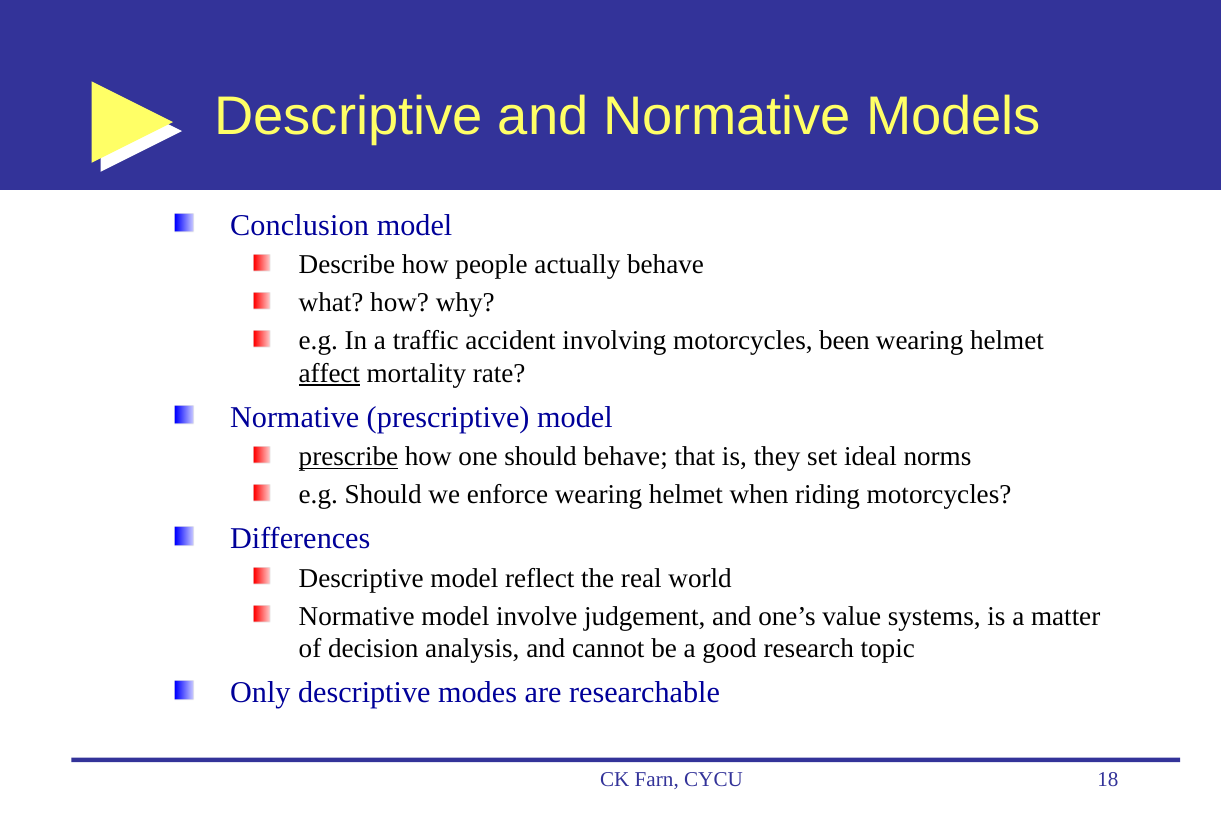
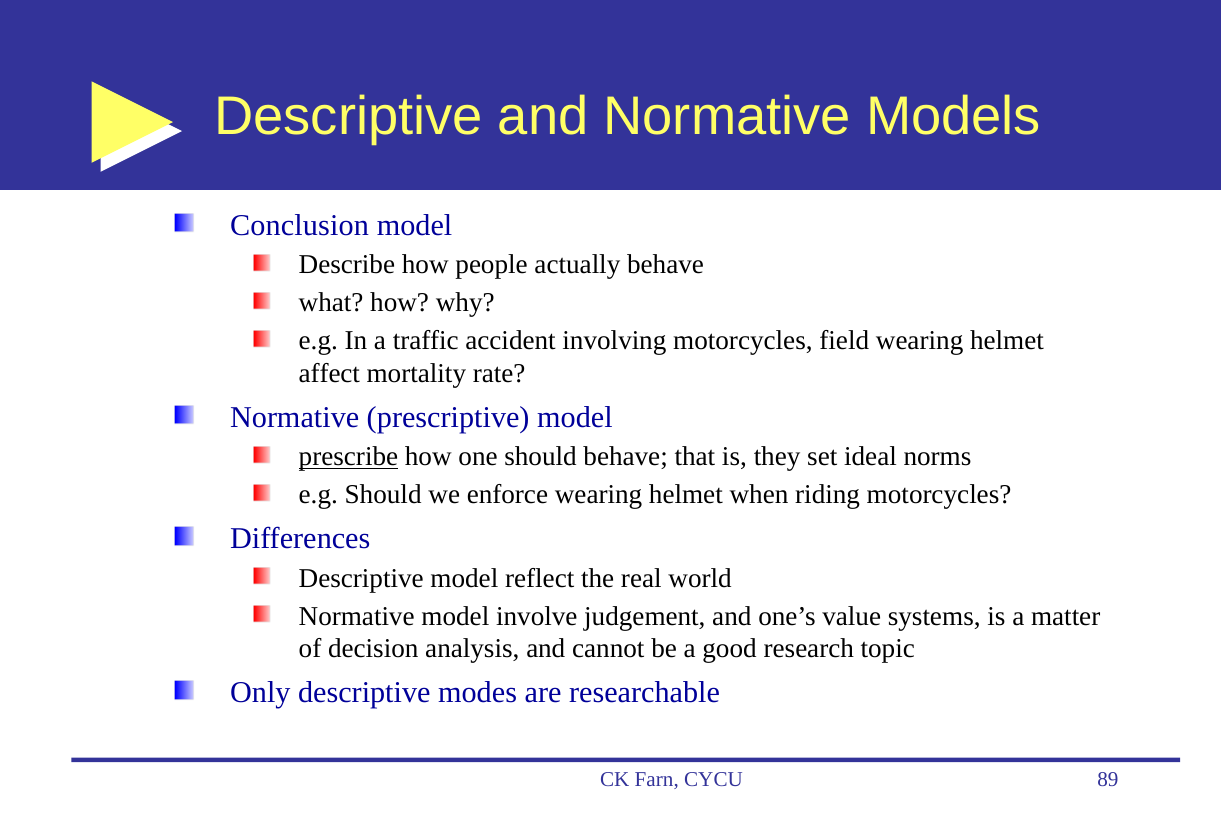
been: been -> field (844, 341)
affect underline: present -> none (329, 373)
18: 18 -> 89 (1108, 779)
